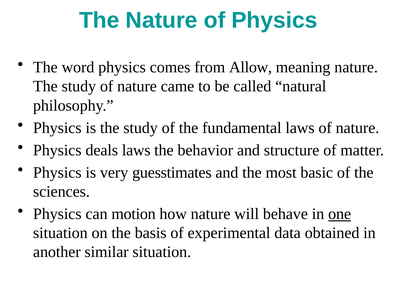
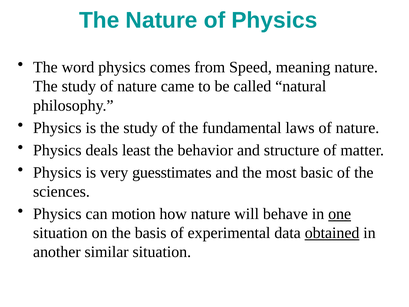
Allow: Allow -> Speed (250, 67)
deals laws: laws -> least (136, 150)
obtained underline: none -> present (332, 233)
